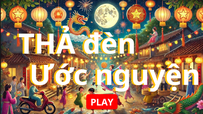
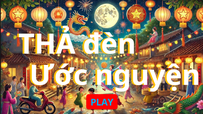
PLAY colour: white -> light blue (102, 103)
